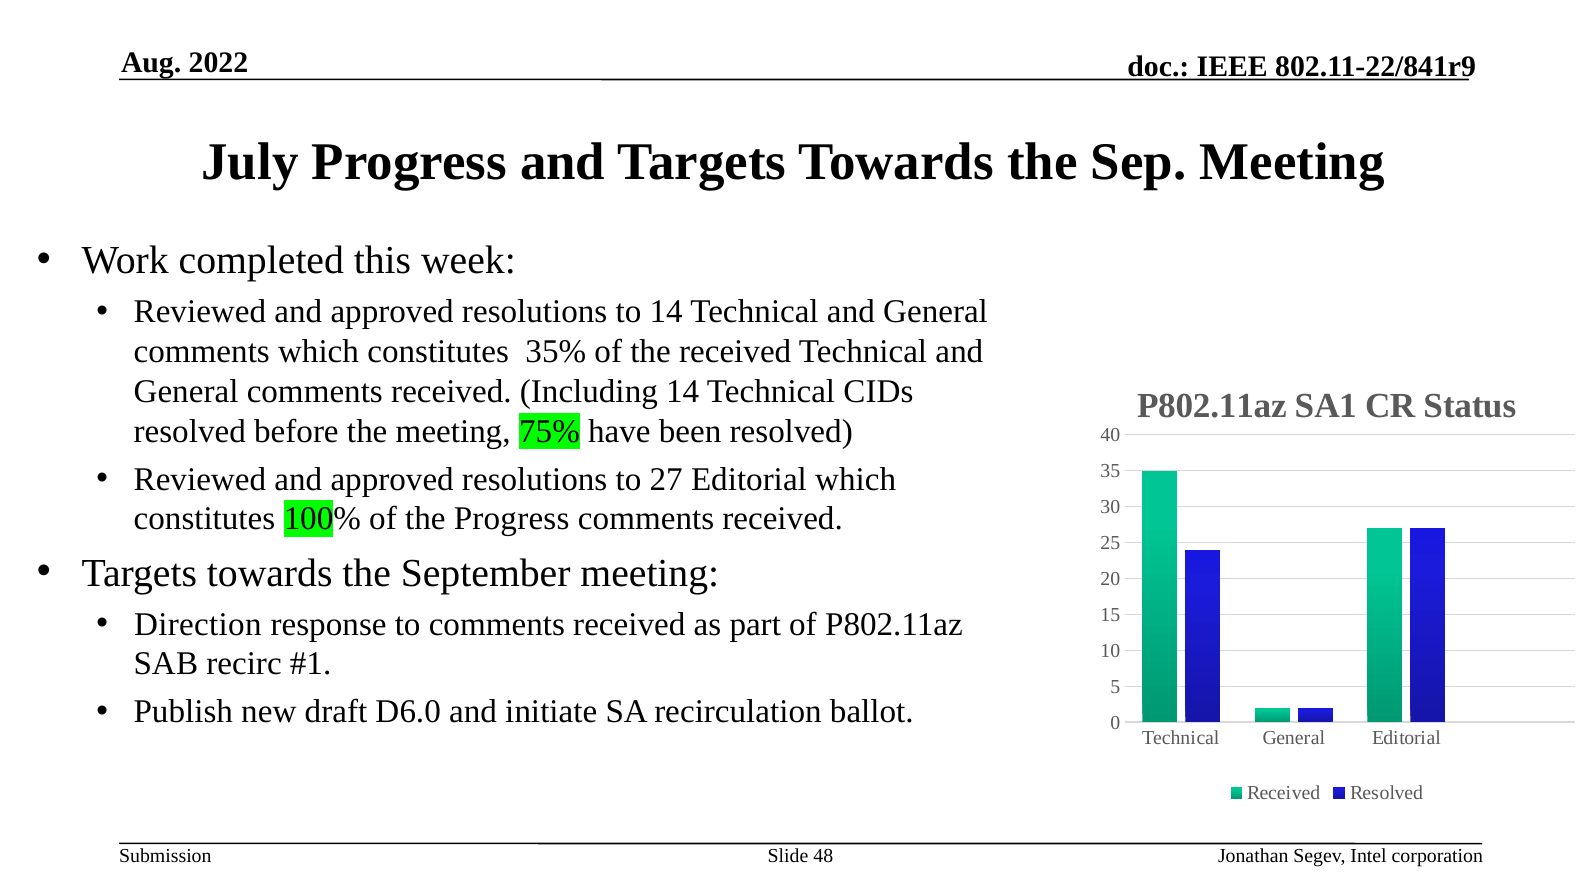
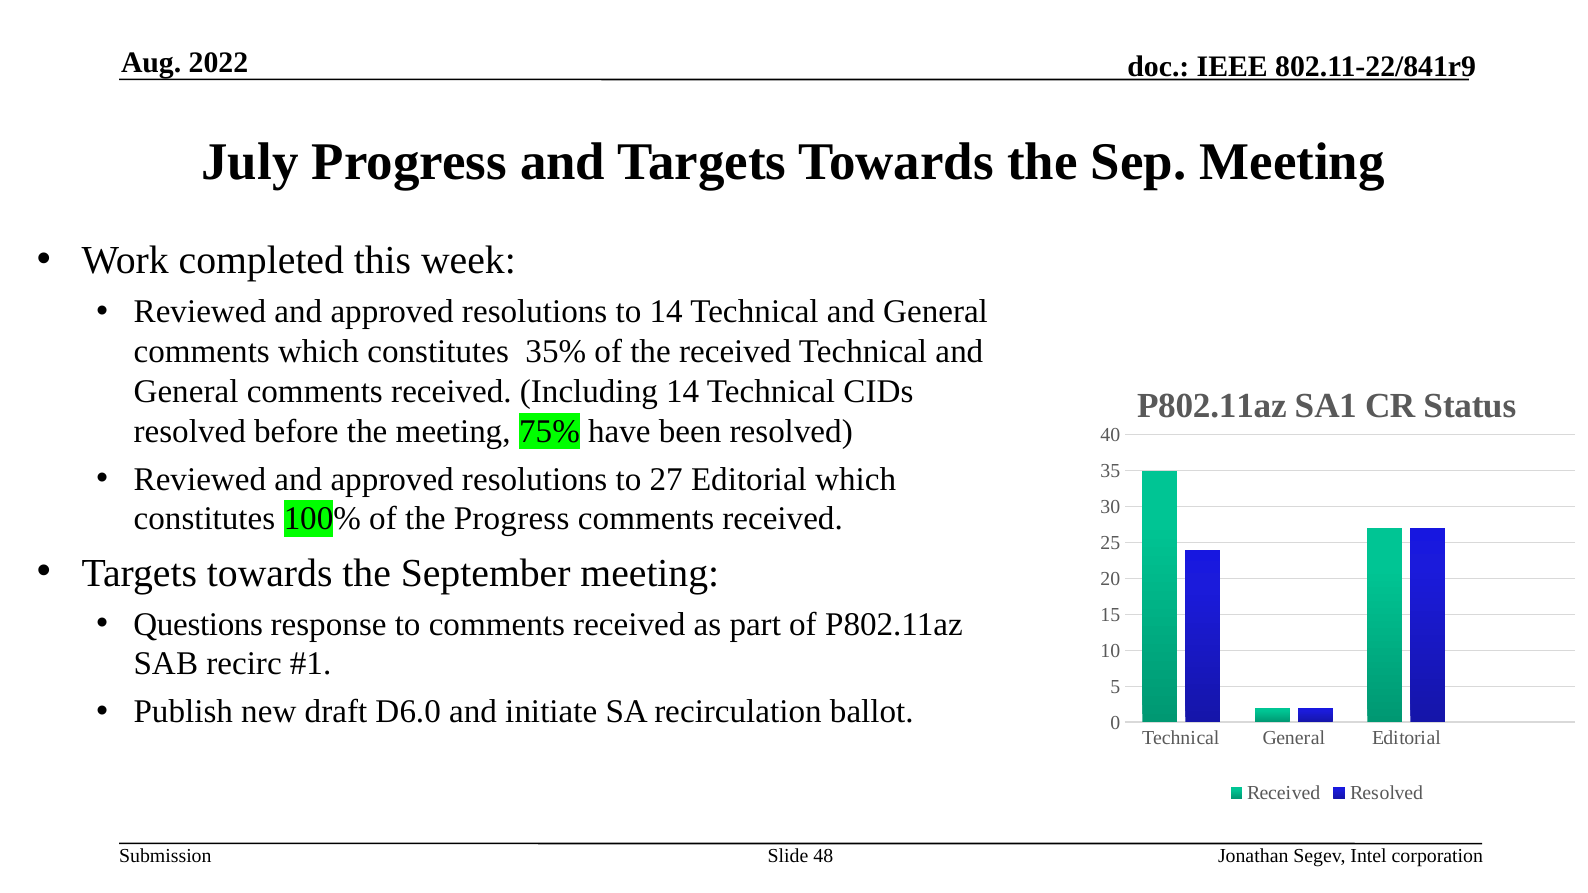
Direction: Direction -> Questions (198, 625)
